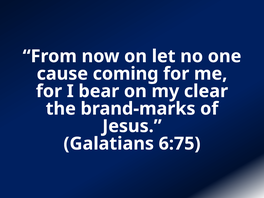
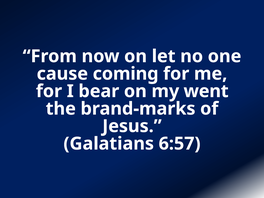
clear: clear -> went (206, 91)
6:75: 6:75 -> 6:57 (180, 144)
